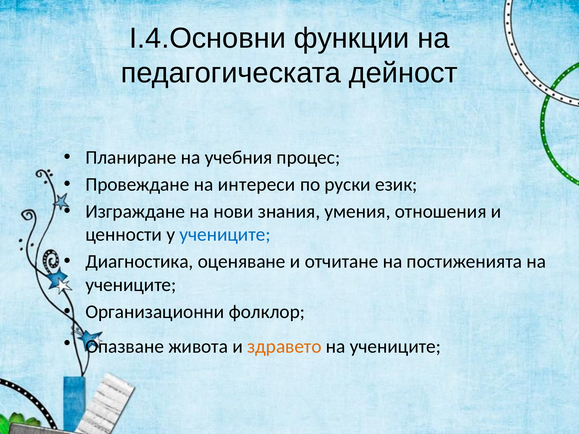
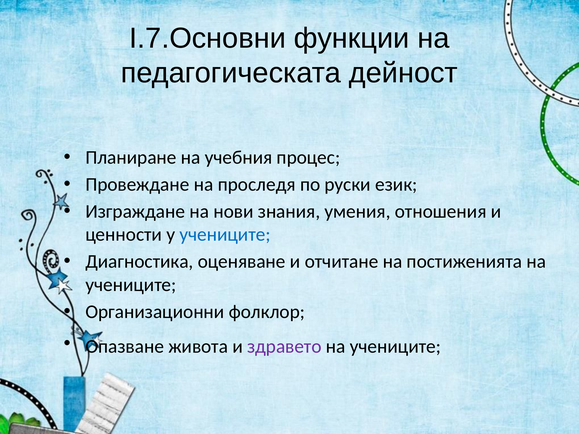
І.4.Основни: І.4.Основни -> І.7.Основни (208, 38)
интереси: интереси -> проследя (257, 185)
здравето colour: orange -> purple (284, 347)
